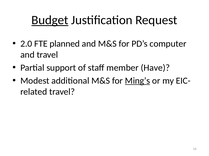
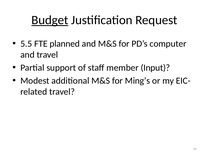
2.0: 2.0 -> 5.5 (26, 44)
Have: Have -> Input (155, 68)
Ming’s underline: present -> none (138, 81)
